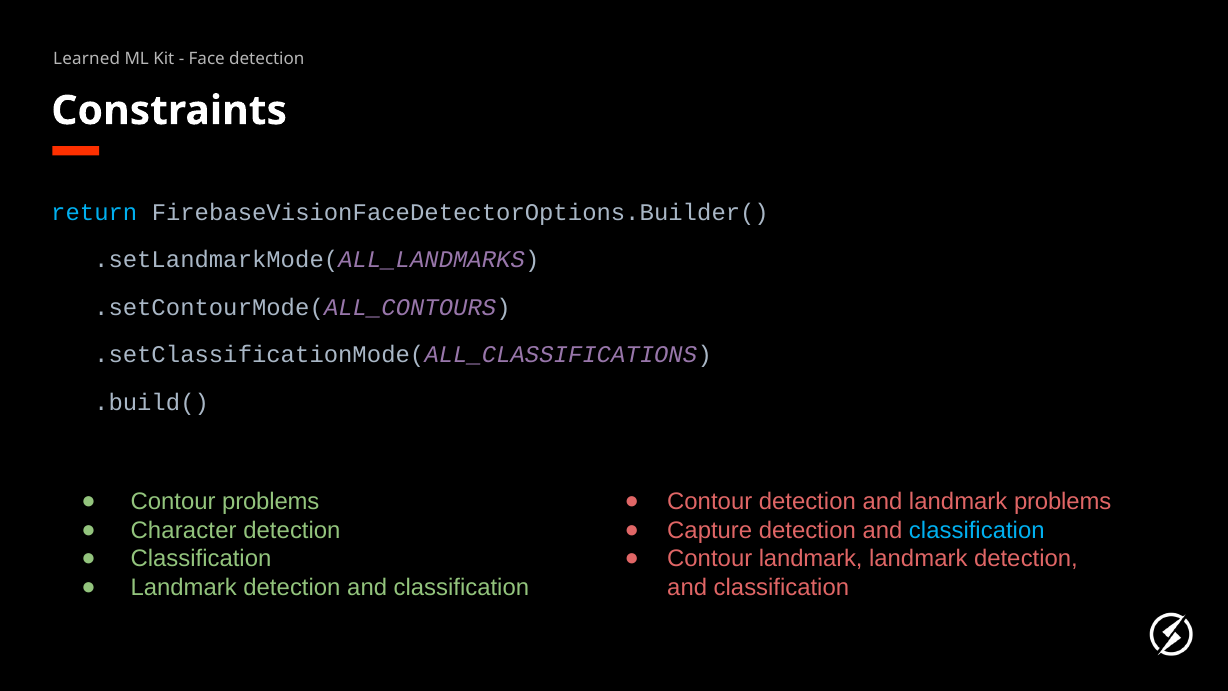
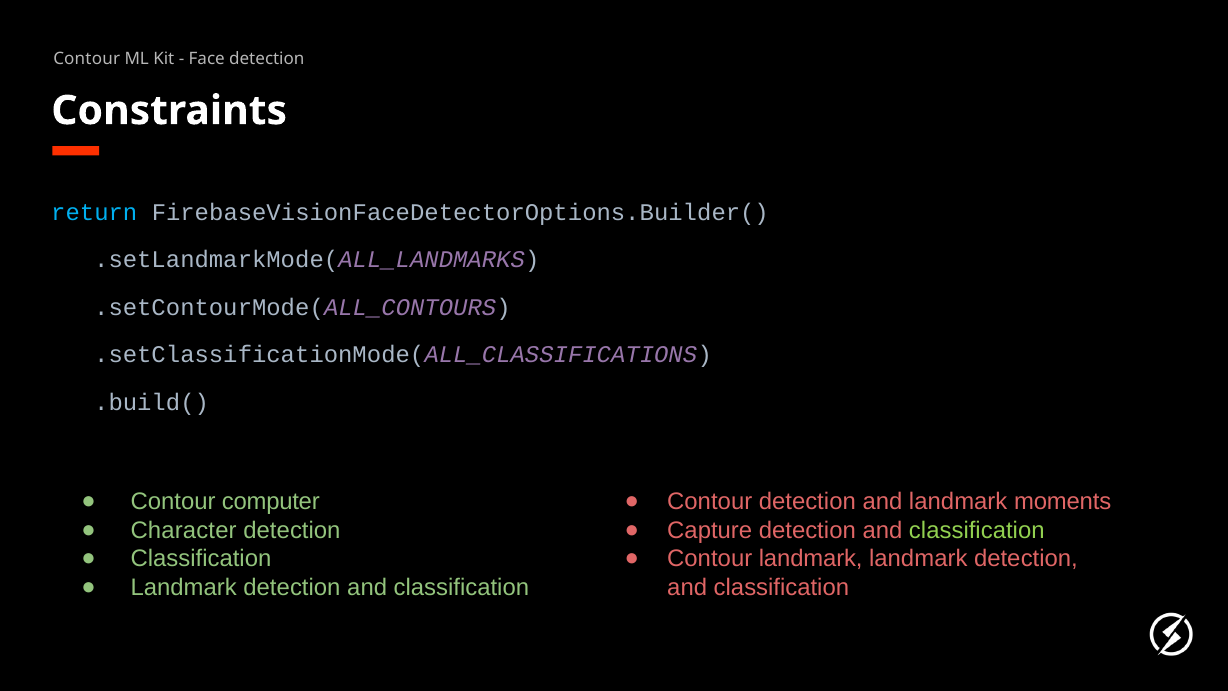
Learned: Learned -> Contour (87, 59)
Contour problems: problems -> computer (271, 502)
landmark problems: problems -> moments (1063, 502)
classification colour: light blue -> light green (977, 530)
